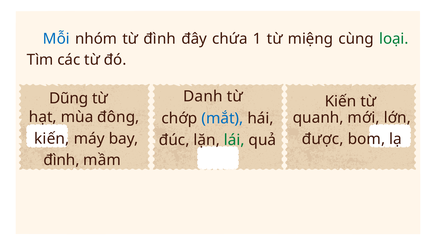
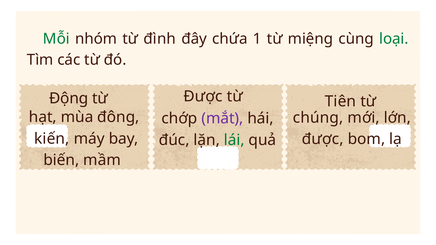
Mỗi colour: blue -> green (56, 39)
Dũng: Dũng -> Động (69, 99)
từ Danh: Danh -> Được (203, 96)
từ Kiến: Kiến -> Tiên (341, 101)
quanh: quanh -> chúng (318, 118)
mắt colour: blue -> purple (222, 119)
đình: đình -> biến (61, 160)
